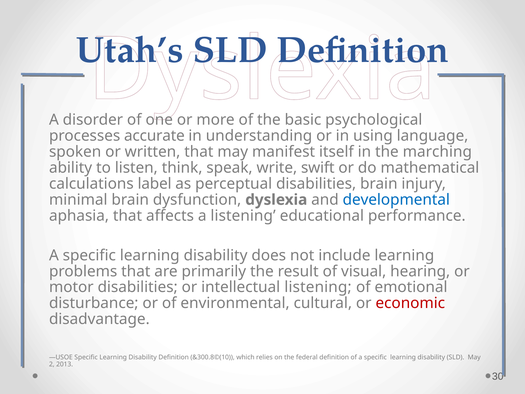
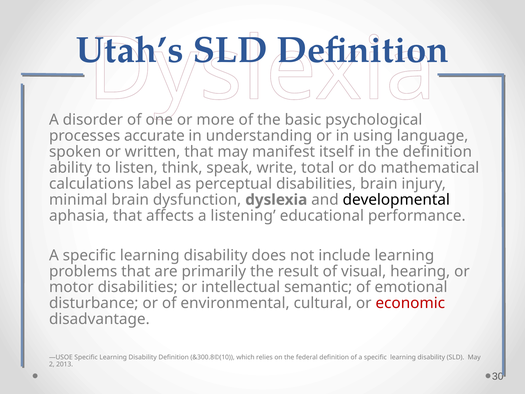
the marching: marching -> definition (437, 152)
swift: swift -> total (318, 168)
developmental colour: blue -> black (396, 200)
intellectual listening: listening -> semantic (318, 287)
